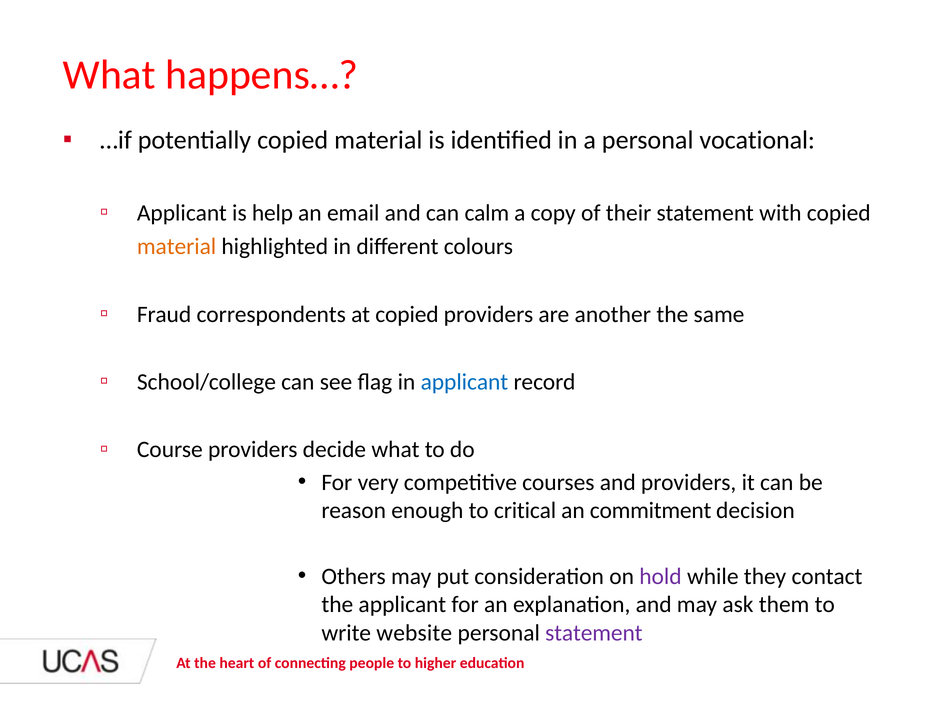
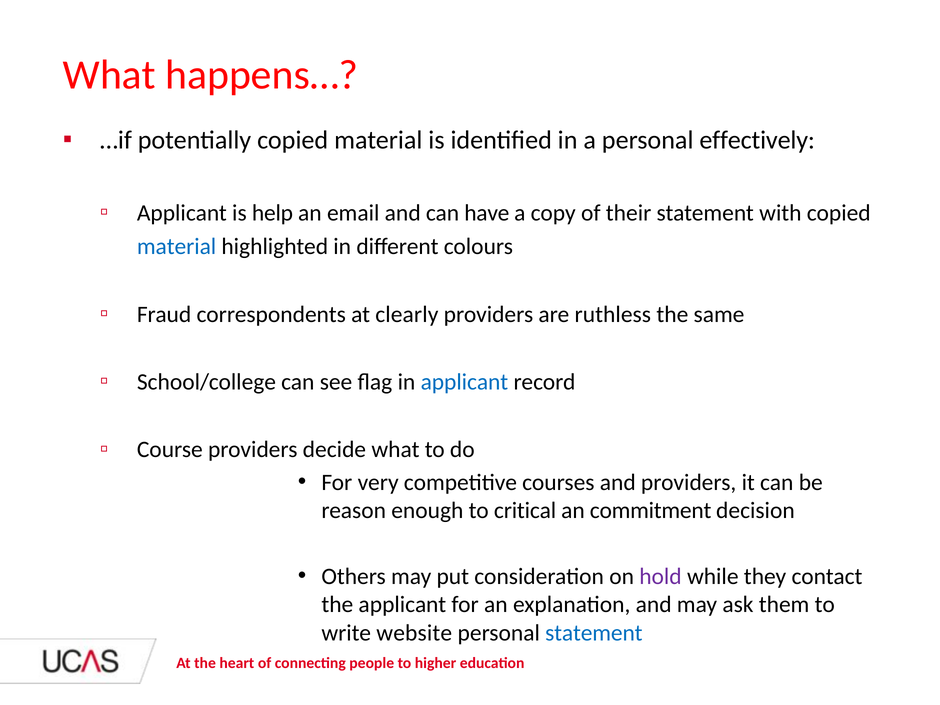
vocational: vocational -> effectively (757, 140)
calm: calm -> have (487, 213)
material colour: orange -> blue (177, 247)
at copied: copied -> clearly (407, 314)
another: another -> ruthless (613, 314)
statement colour: purple -> blue (594, 633)
